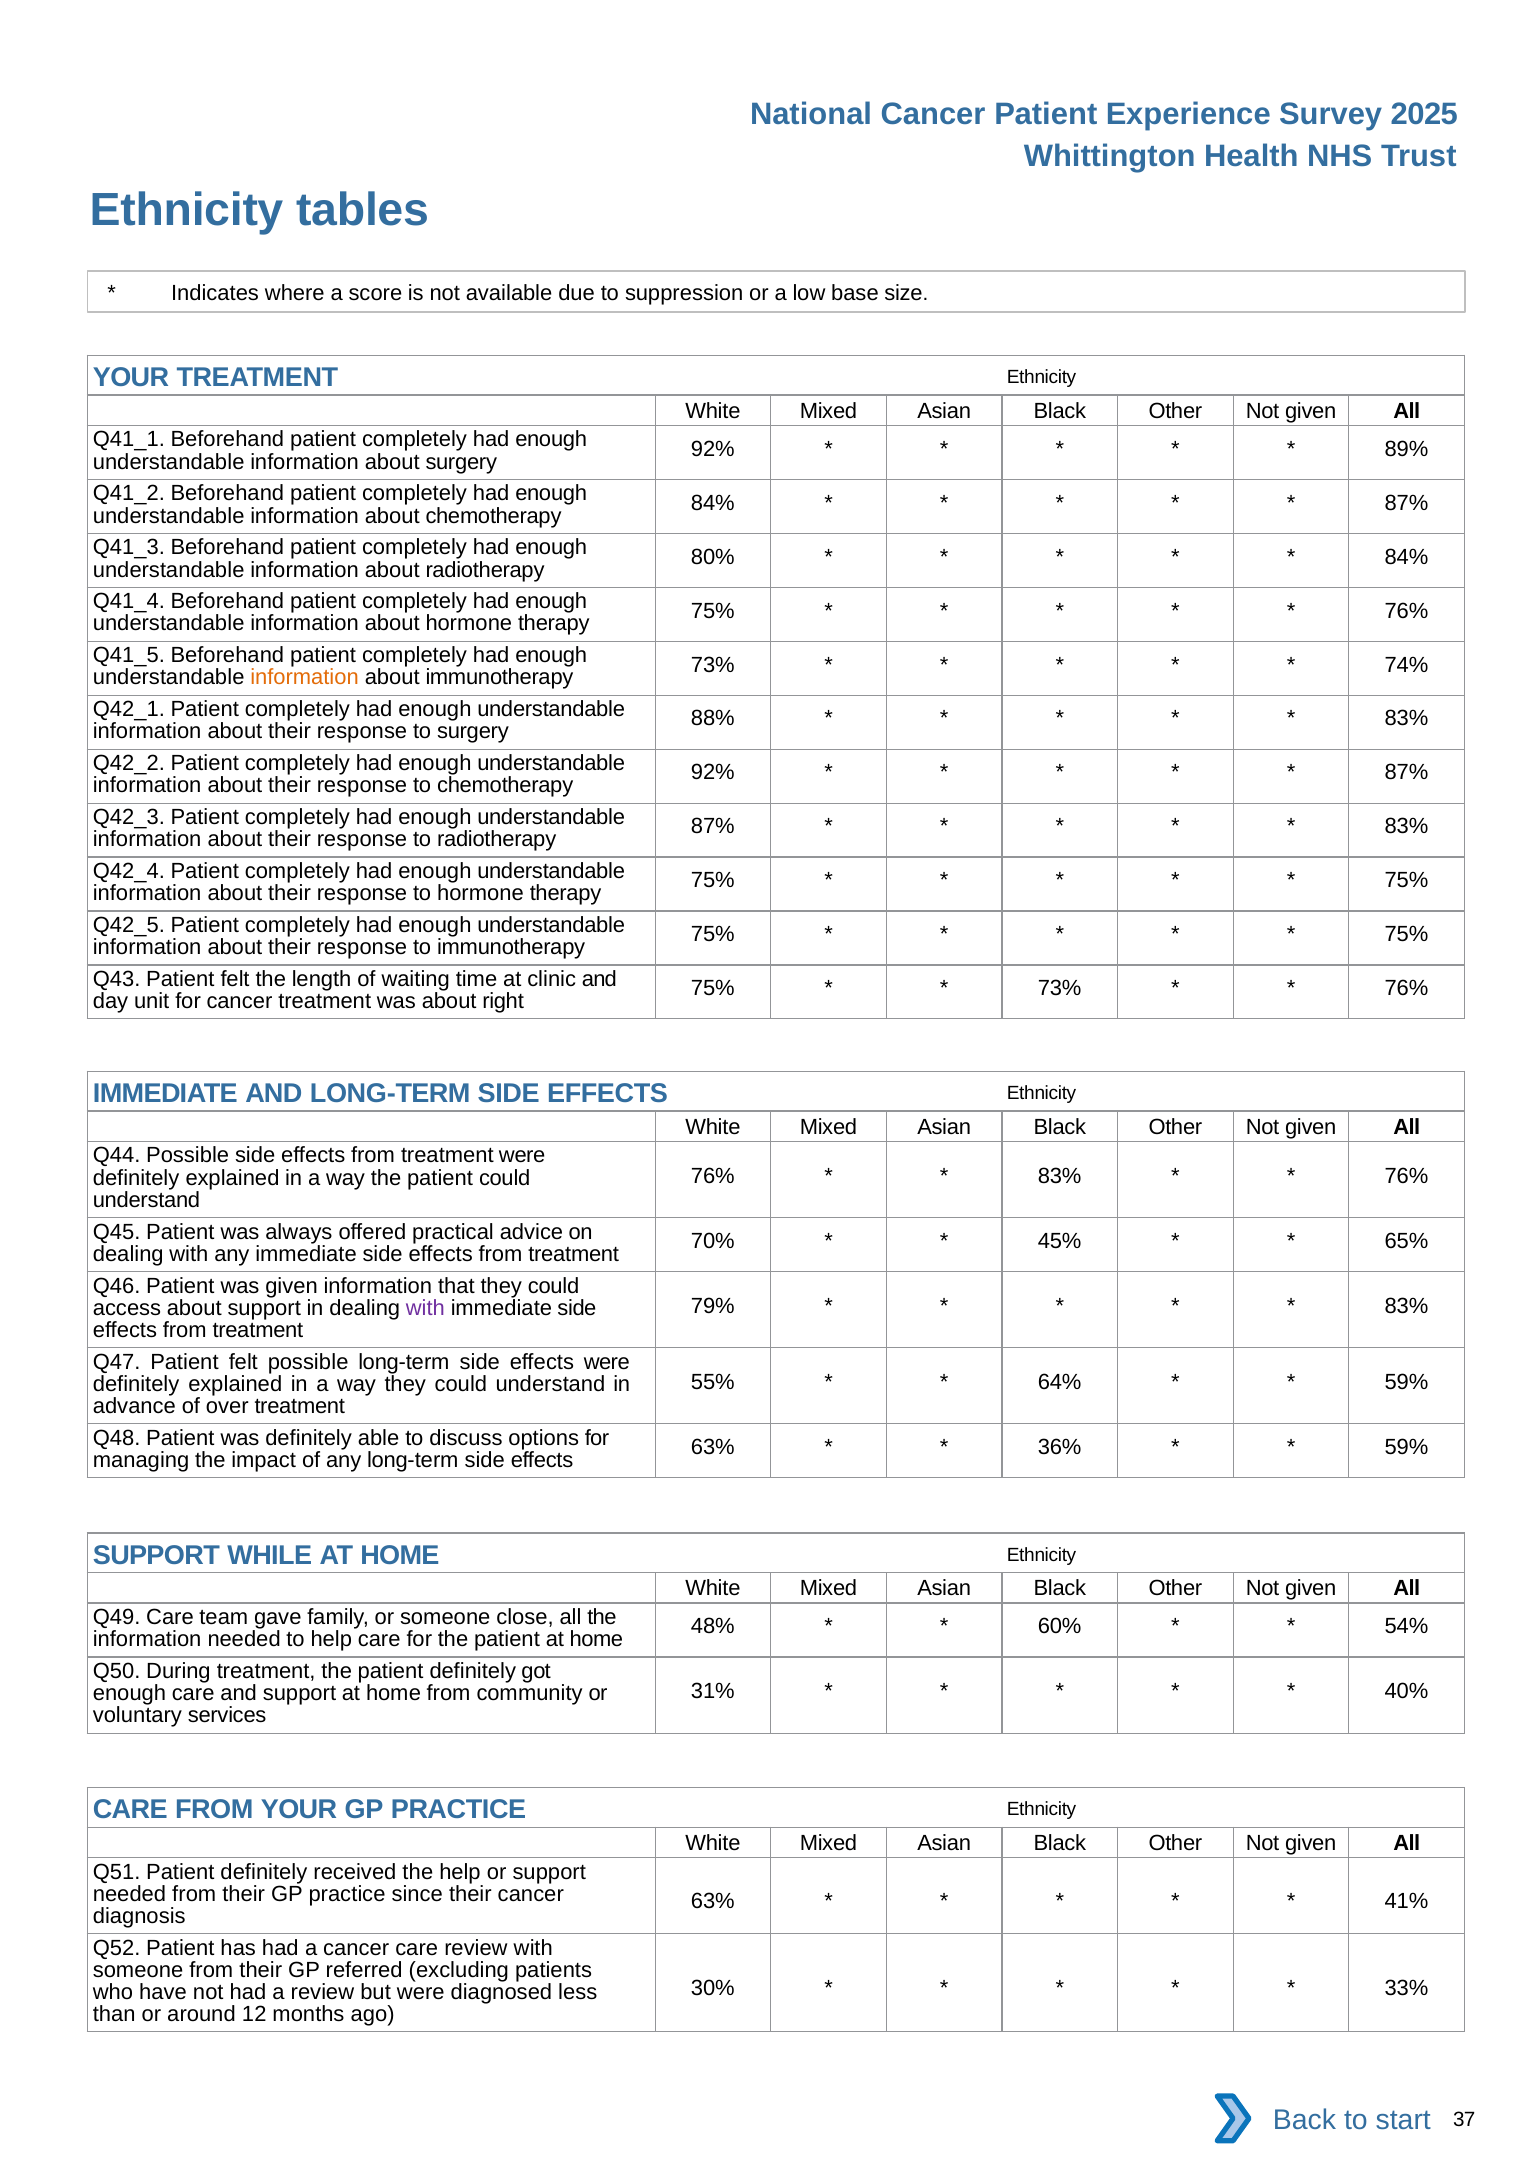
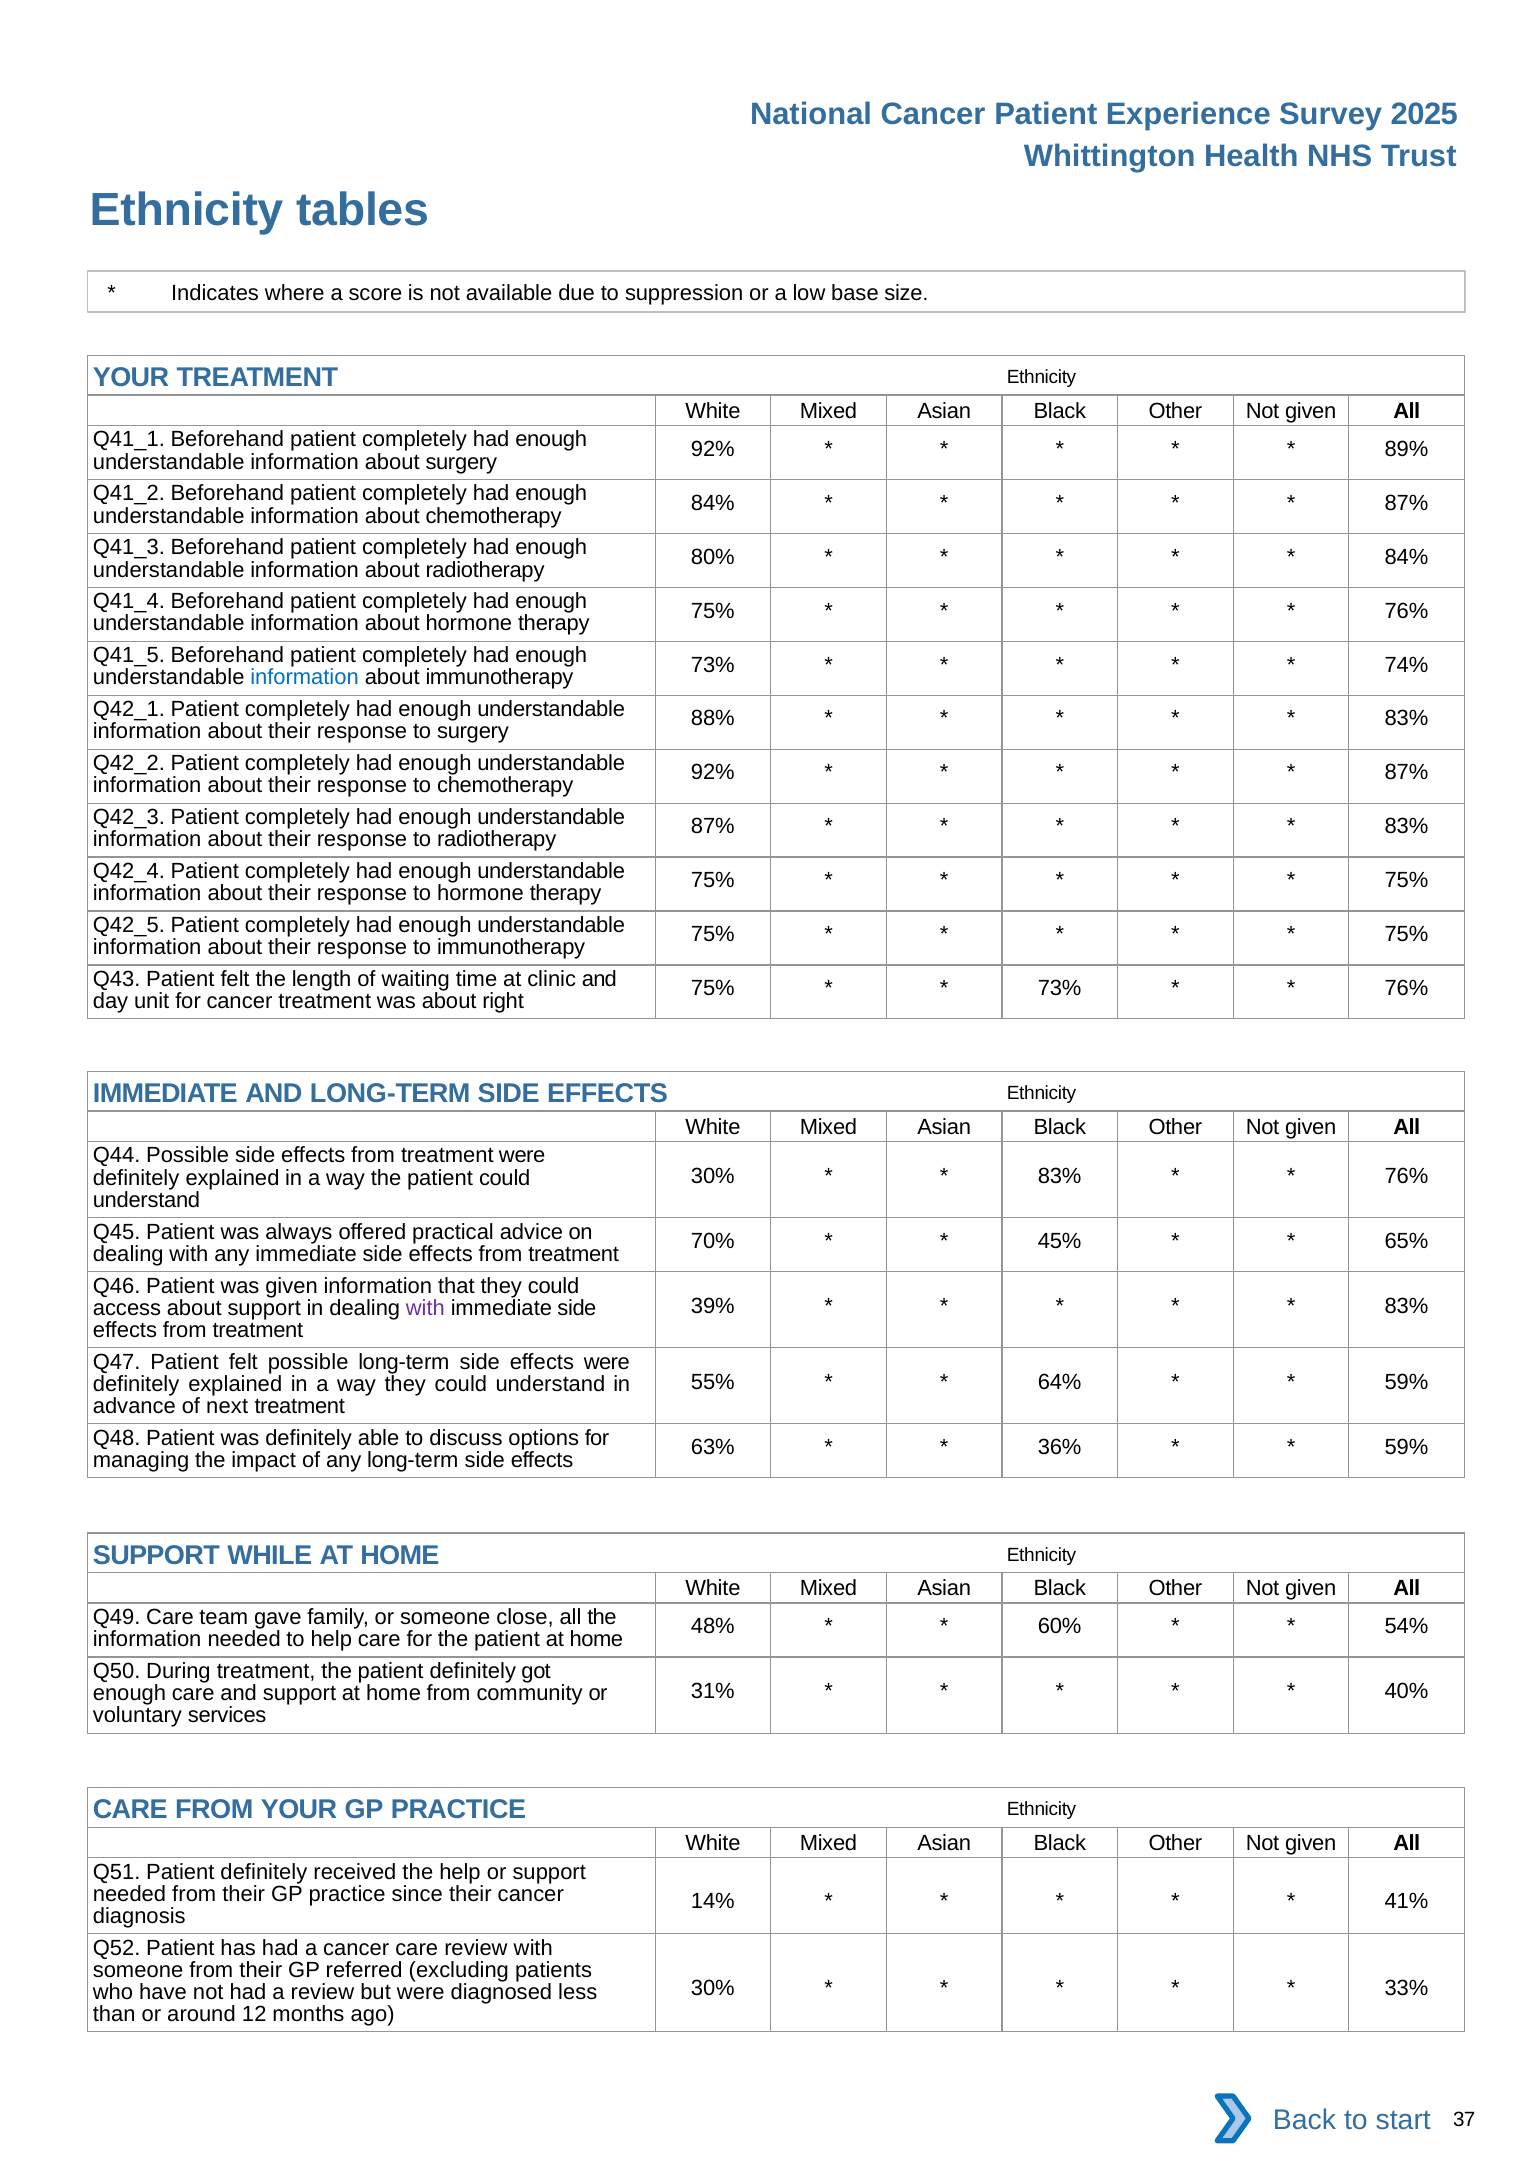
information colour: orange -> blue (305, 678)
76%: 76% -> 30% (713, 1176)
79%: 79% -> 39% (713, 1306)
over: over -> next (227, 1406)
63%: 63% -> 14% (713, 1901)
